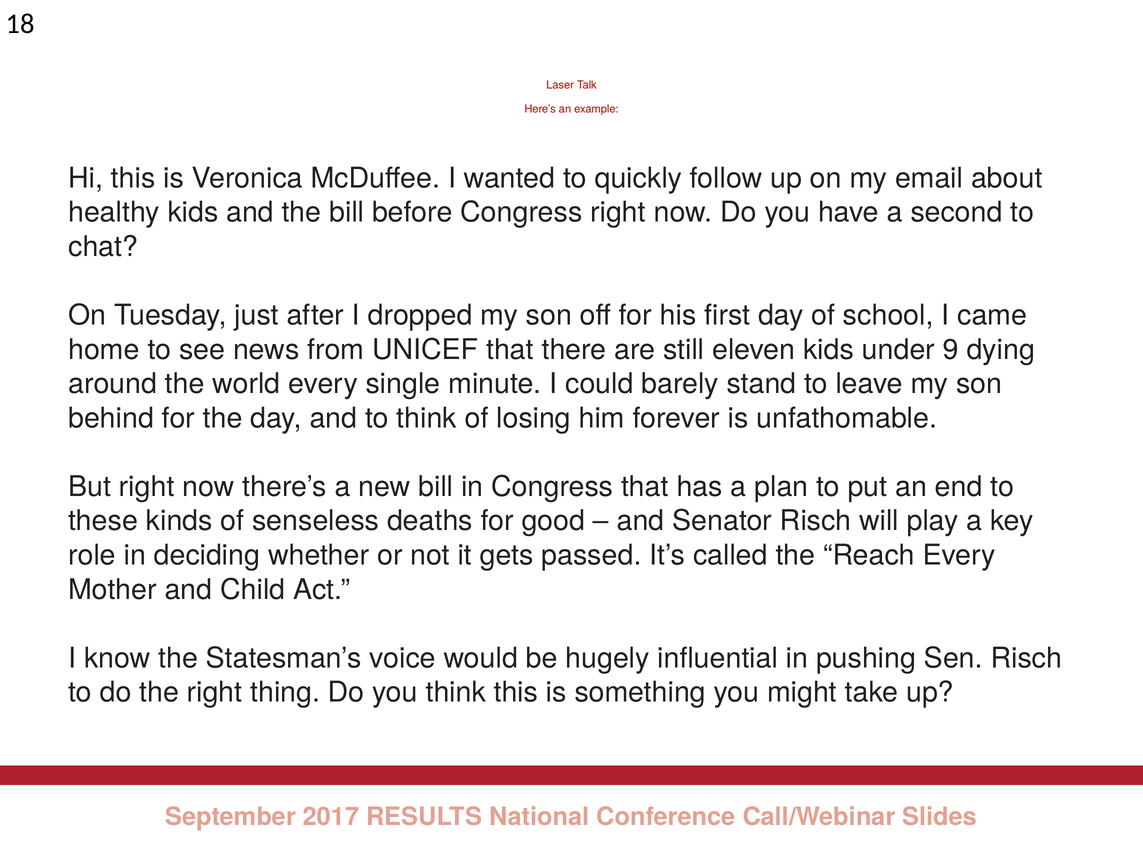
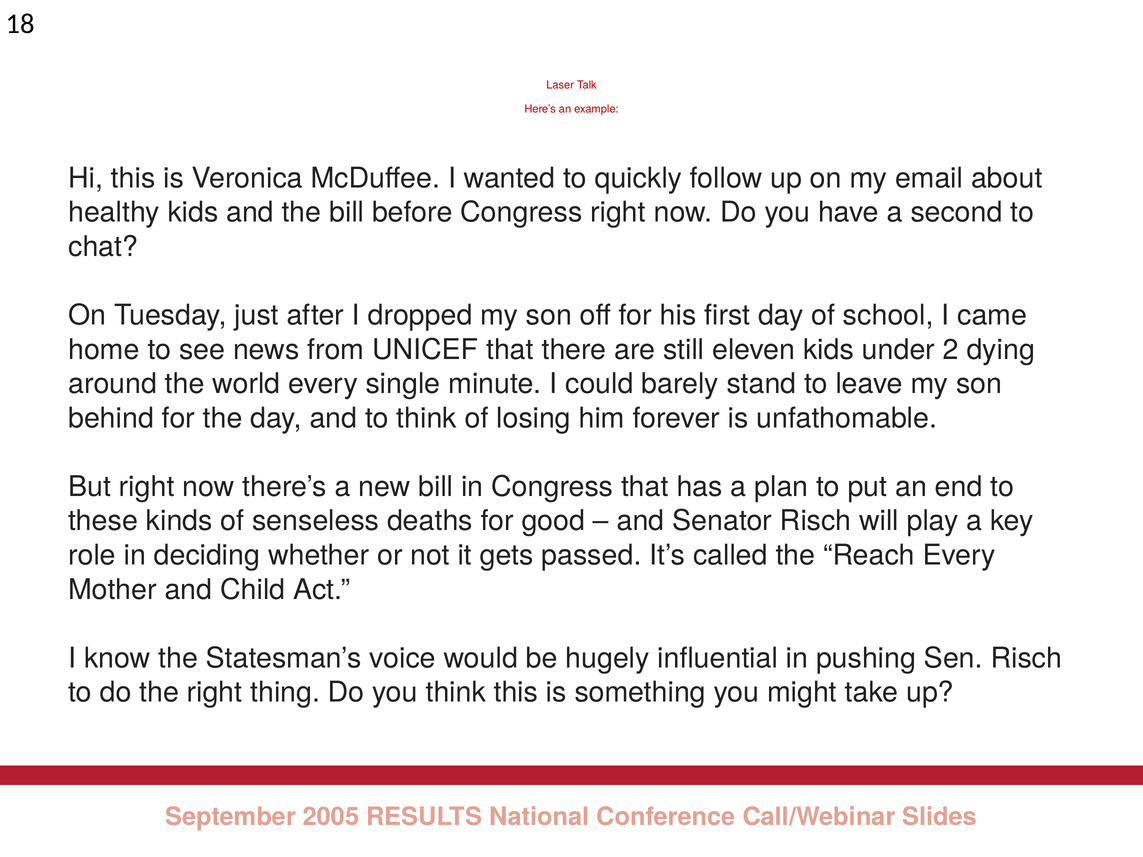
9: 9 -> 2 (951, 350)
2017: 2017 -> 2005 (331, 817)
